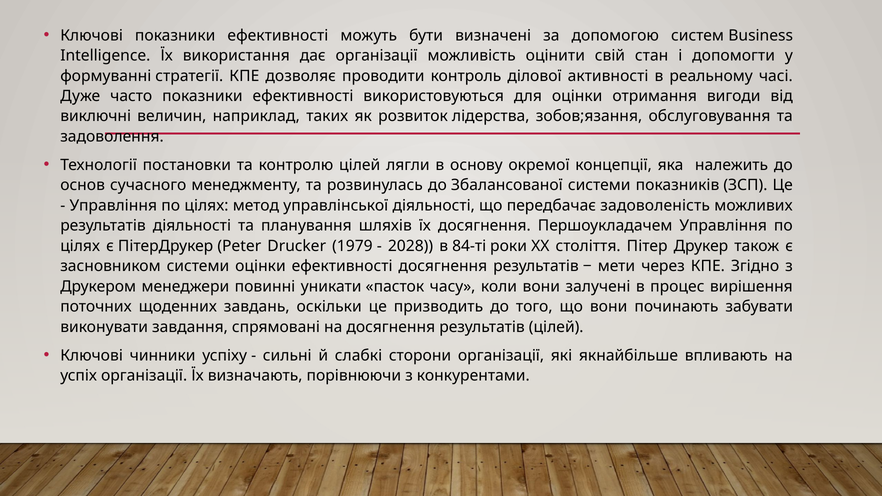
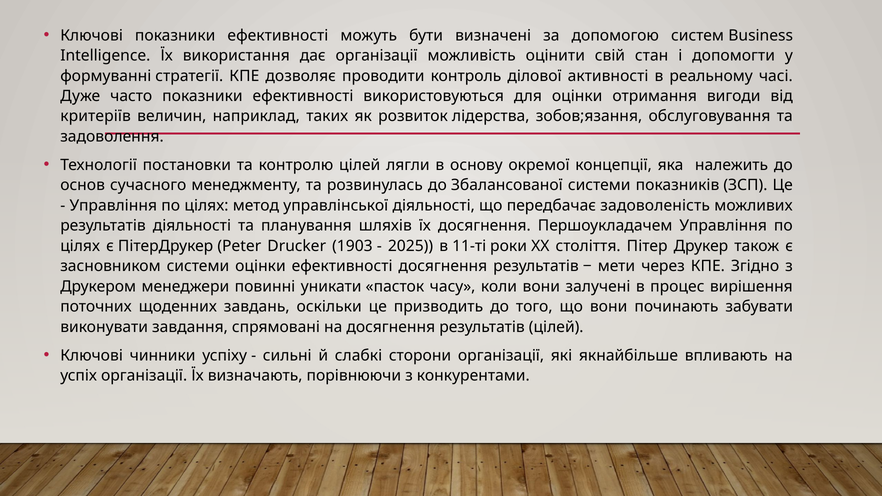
виключні: виключні -> критеріїв (96, 116)
1979: 1979 -> 1903 (352, 246)
2028: 2028 -> 2025 (411, 246)
84-ті: 84-ті -> 11-ті (469, 246)
